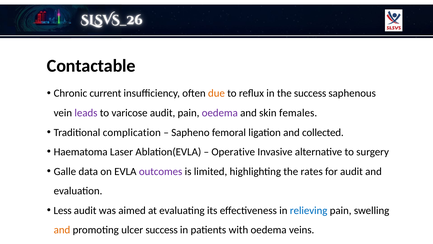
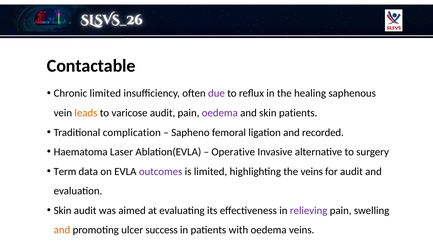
Chronic current: current -> limited (105, 93)
due colour: orange -> purple (216, 93)
the success: success -> healing (310, 93)
leads colour: purple -> orange (86, 113)
skin females: females -> patients (298, 113)
collected: collected -> recorded (323, 132)
Galle: Galle -> Term (65, 171)
the rates: rates -> veins (312, 171)
Less: Less -> Skin (63, 210)
relieving colour: blue -> purple (309, 210)
